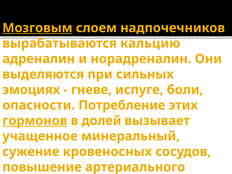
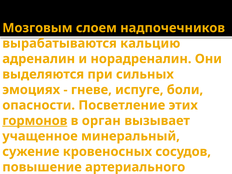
Мозговым underline: present -> none (37, 28)
Потребление: Потребление -> Посветление (122, 105)
долей: долей -> орган (101, 121)
